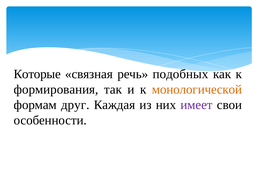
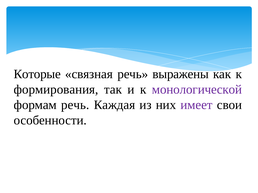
подобных: подобных -> выражены (181, 74)
монологической colour: orange -> purple (197, 90)
формам друг: друг -> речь (75, 105)
